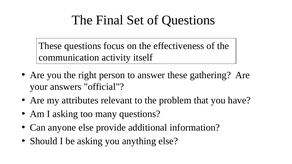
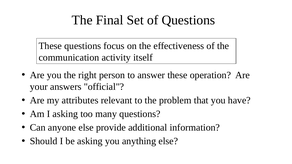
gathering: gathering -> operation (210, 75)
